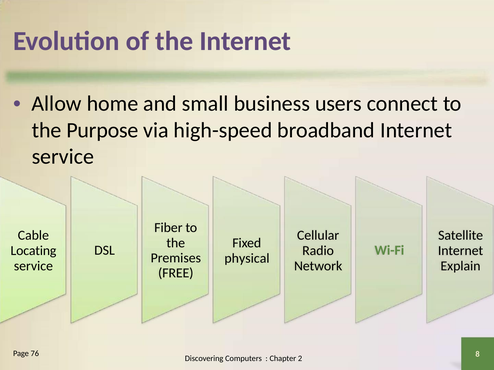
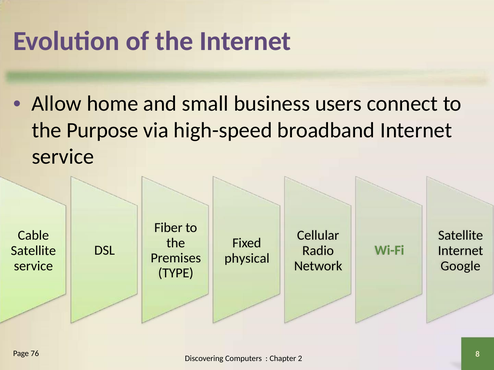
Locating: Locating -> Satellite (33, 251)
Explain: Explain -> Google (460, 266)
FREE: FREE -> TYPE (176, 273)
